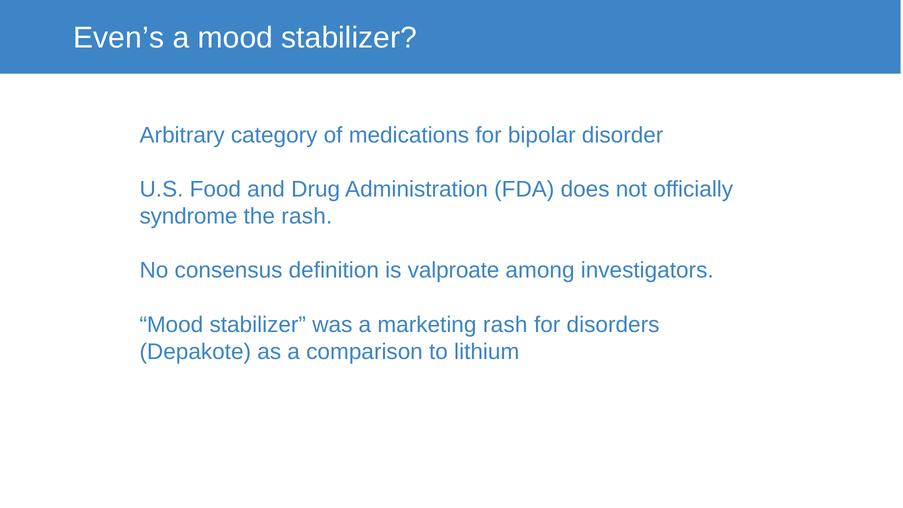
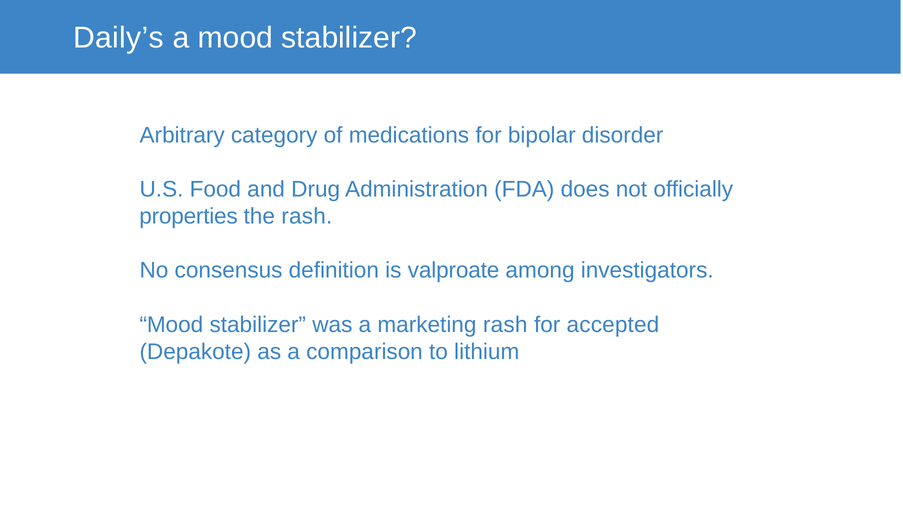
Even’s: Even’s -> Daily’s (119, 38)
syndrome: syndrome -> properties (189, 216)
disorders: disorders -> accepted (613, 325)
